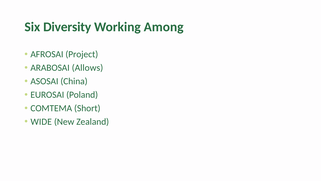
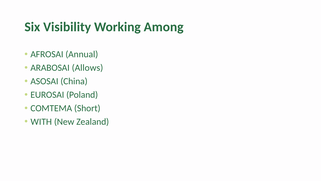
Diversity: Diversity -> Visibility (67, 27)
Project: Project -> Annual (82, 54)
WIDE: WIDE -> WITH (41, 121)
